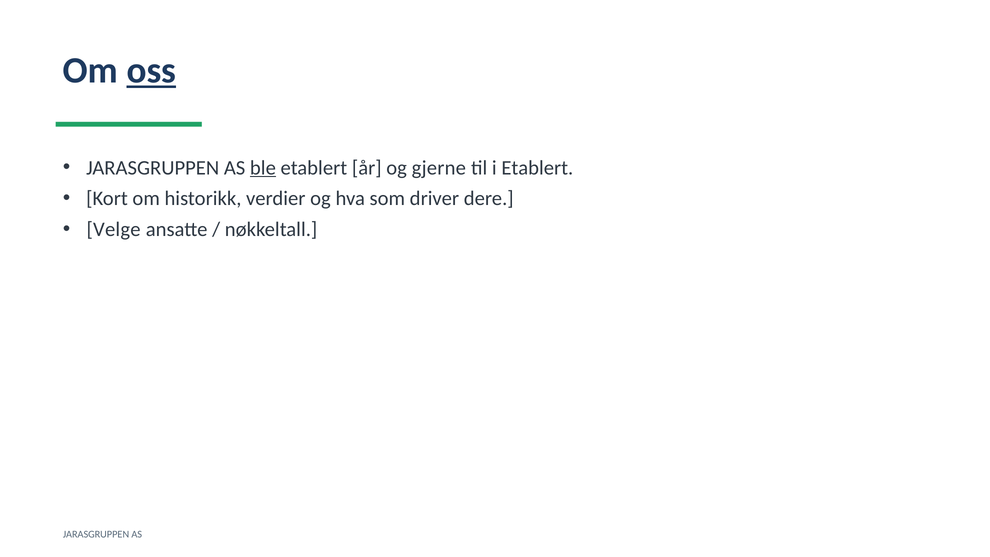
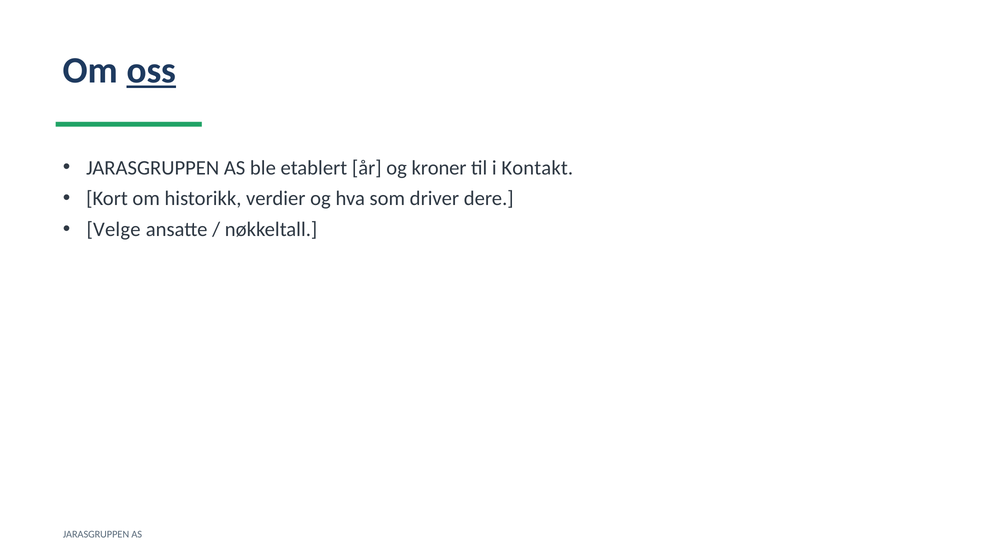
ble underline: present -> none (263, 168)
gjerne: gjerne -> kroner (439, 168)
i Etablert: Etablert -> Kontakt (537, 168)
